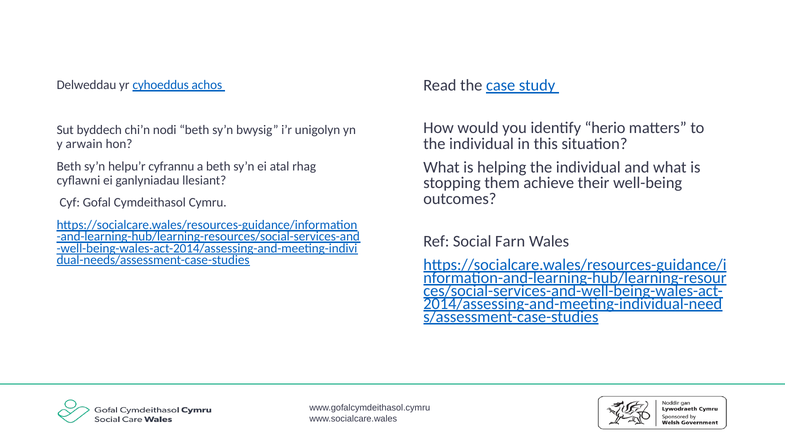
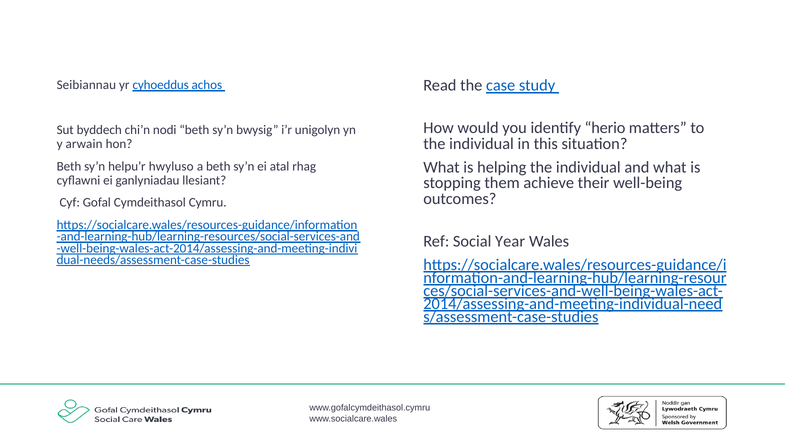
Delweddau: Delweddau -> Seibiannau (86, 85)
cyfrannu: cyfrannu -> hwyluso (171, 166)
Farn: Farn -> Year (510, 241)
